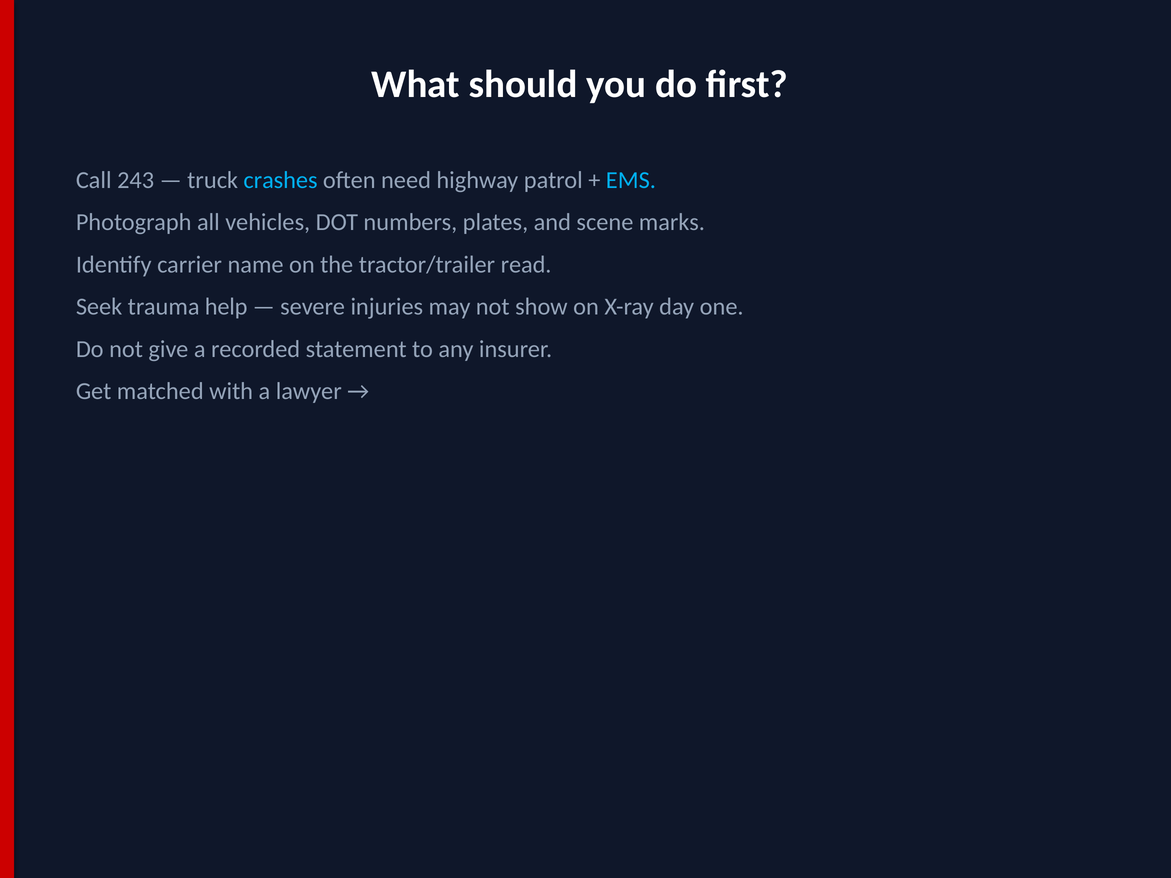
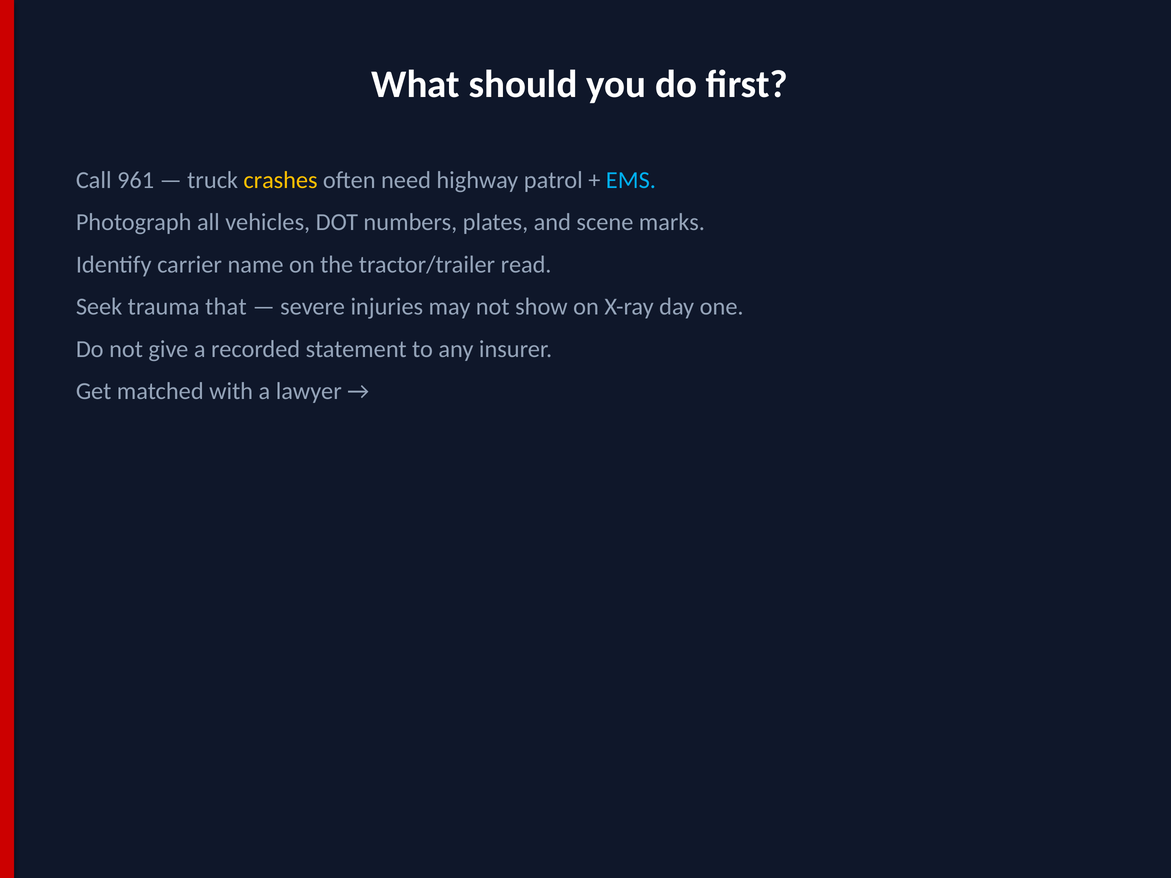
243: 243 -> 961 (136, 180)
crashes colour: light blue -> yellow (281, 180)
help: help -> that (226, 307)
